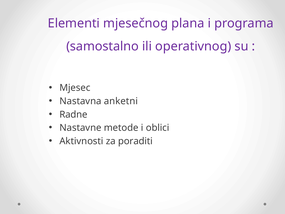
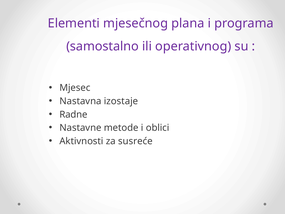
anketni: anketni -> izostaje (121, 101)
poraditi: poraditi -> susreće (135, 141)
